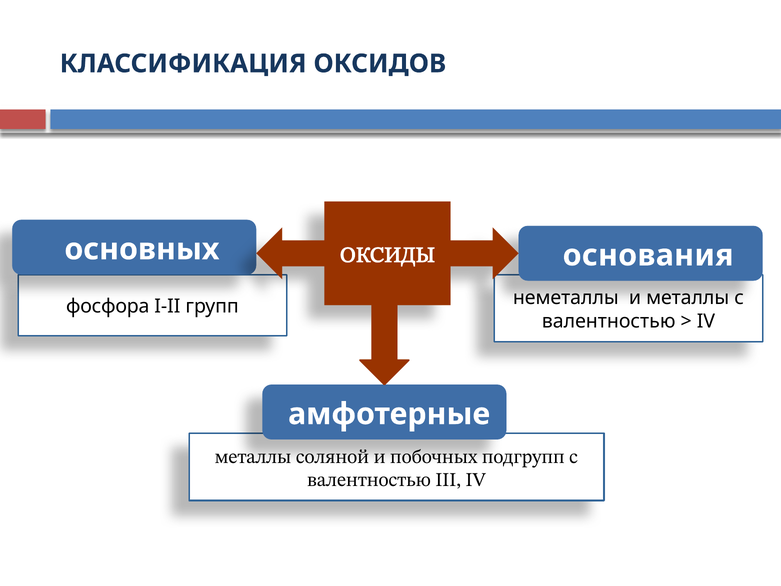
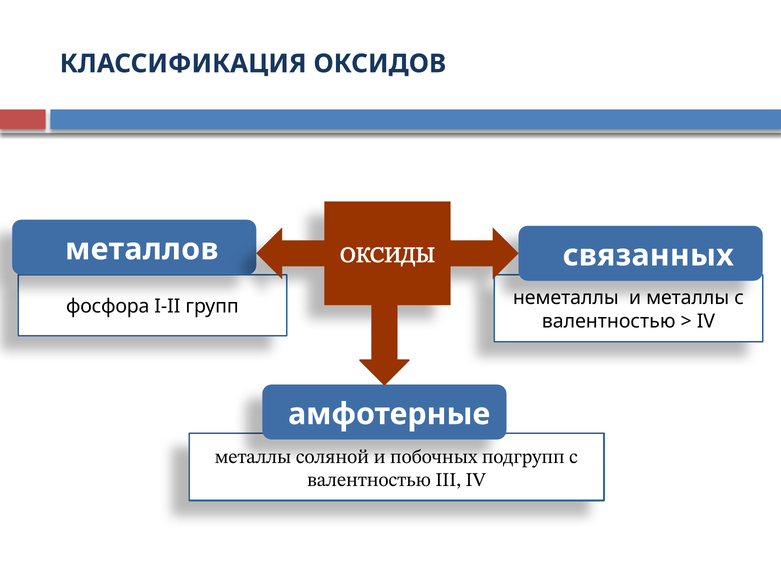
основных: основных -> металлов (142, 249)
основания: основания -> связанных (648, 255)
